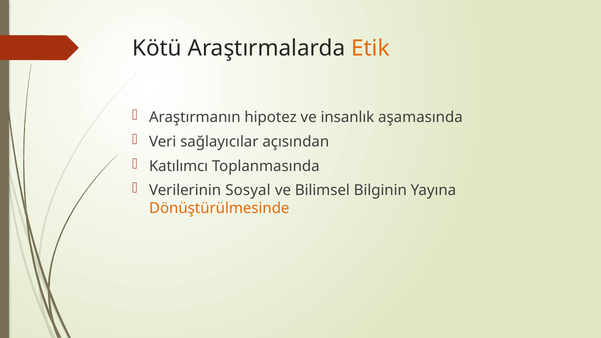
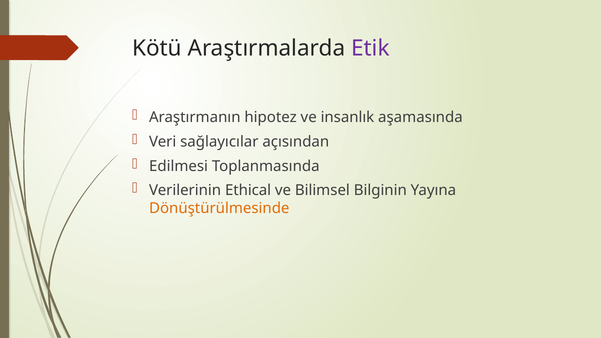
Etik colour: orange -> purple (370, 48)
Katılımcı: Katılımcı -> Edilmesi (179, 166)
Sosyal: Sosyal -> Ethical (248, 190)
